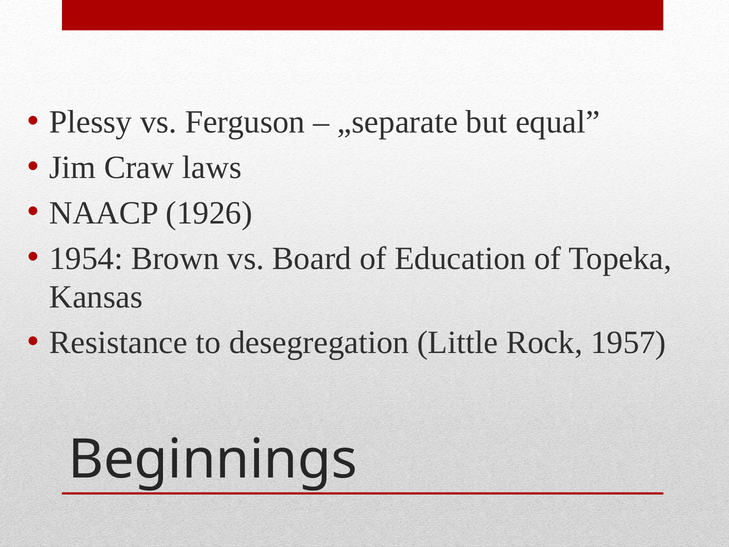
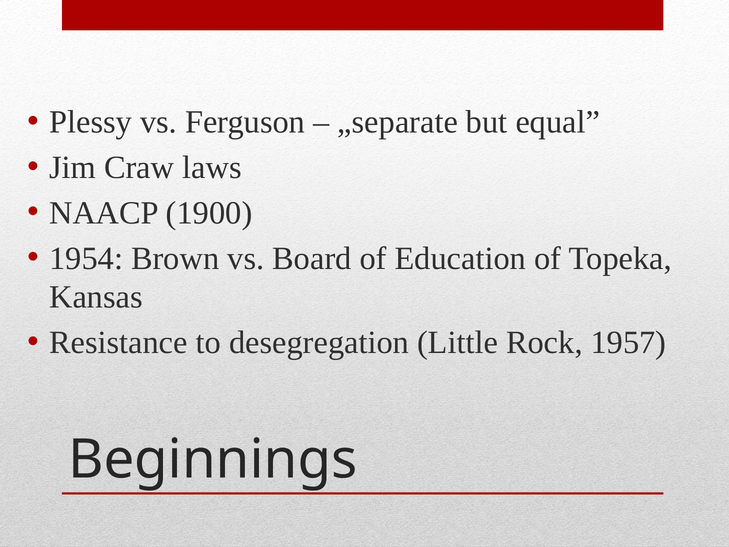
1926: 1926 -> 1900 (209, 213)
